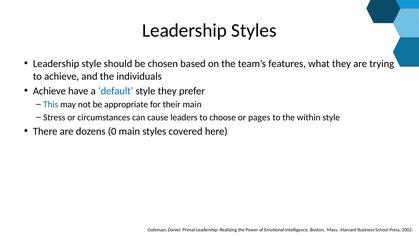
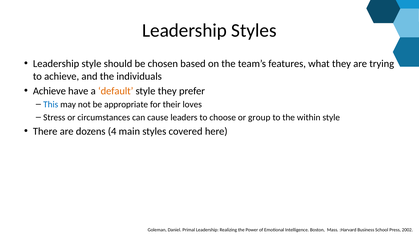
default colour: blue -> orange (116, 91)
their main: main -> loves (192, 104)
pages: pages -> group (259, 117)
0: 0 -> 4 (112, 131)
